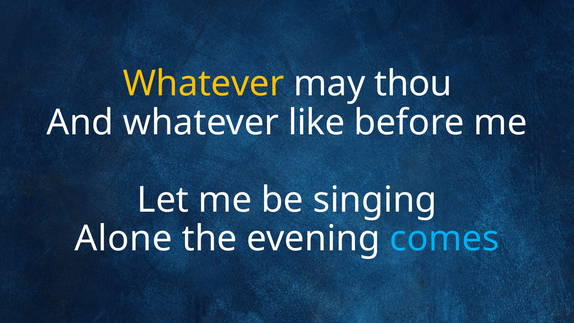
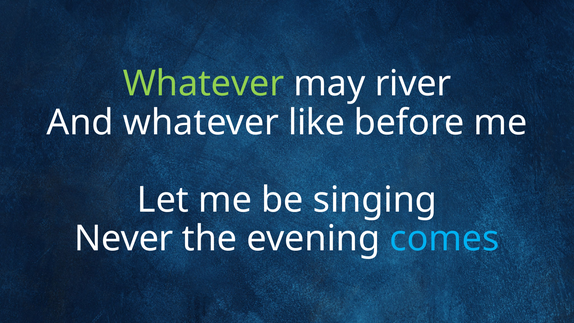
Whatever colour: yellow -> light green (203, 84)
thou: thou -> river (413, 84)
Alone: Alone -> Never (124, 239)
